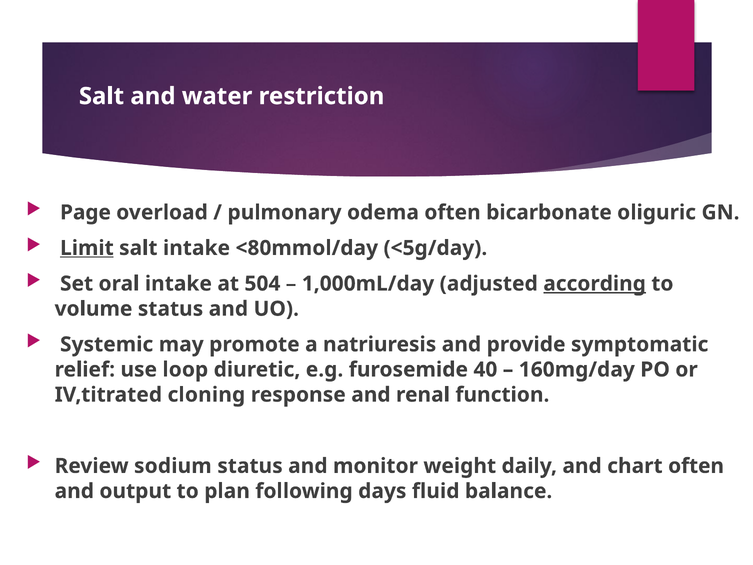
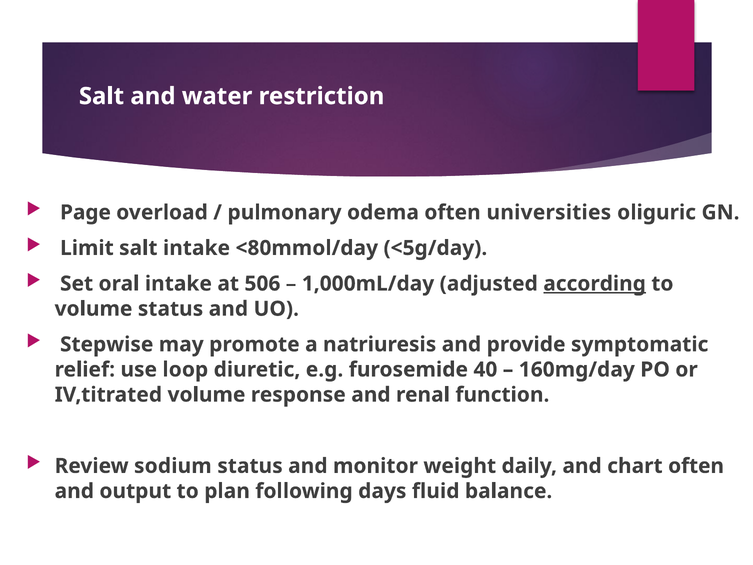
bicarbonate: bicarbonate -> universities (549, 212)
Limit underline: present -> none (87, 248)
504: 504 -> 506 (262, 284)
Systemic: Systemic -> Stepwise (107, 344)
IV,titrated cloning: cloning -> volume (206, 395)
